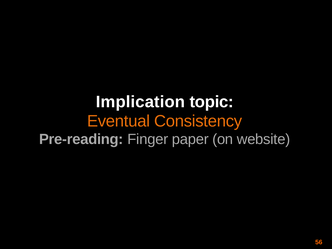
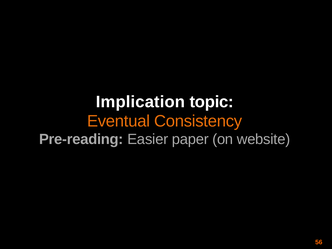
Finger: Finger -> Easier (148, 139)
